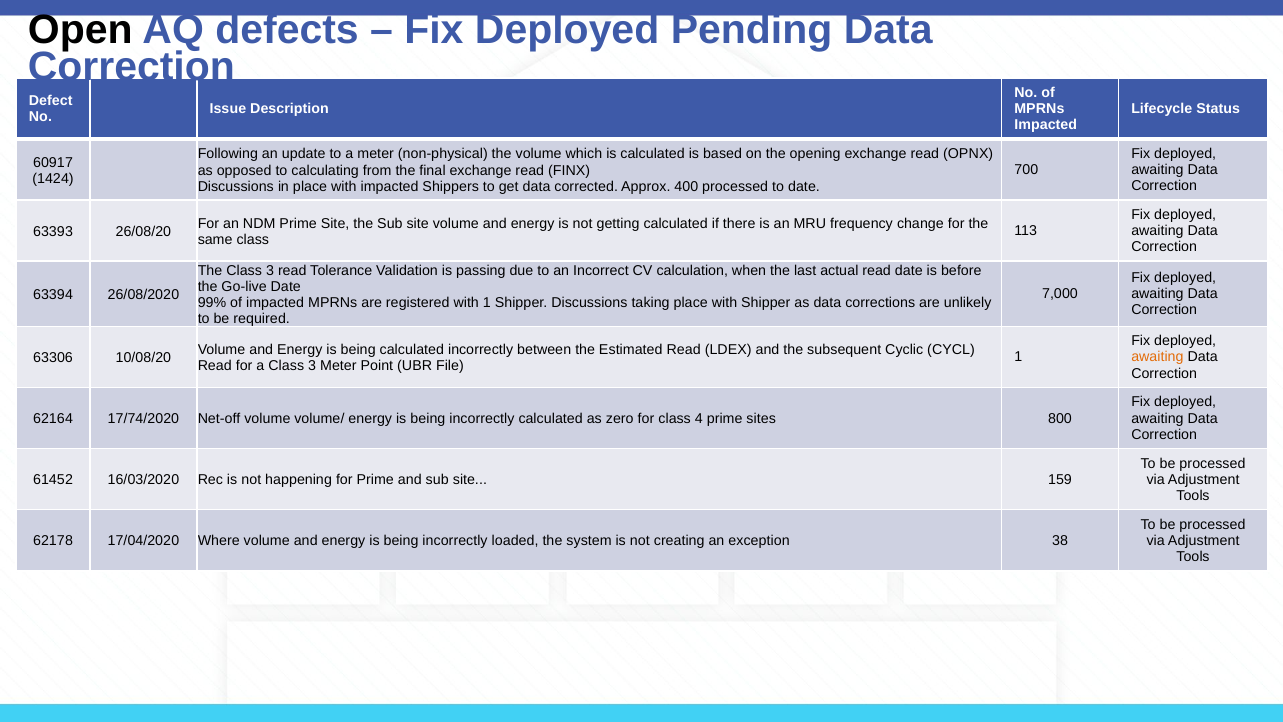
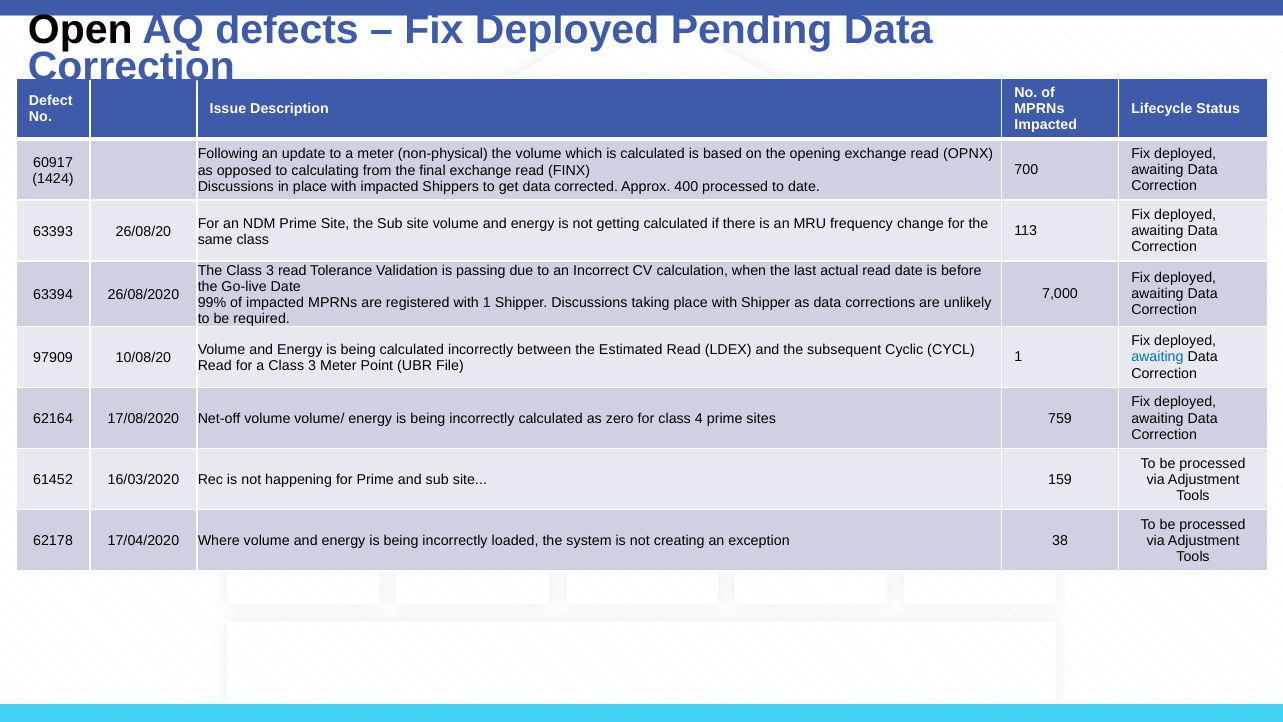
awaiting colour: orange -> blue (1157, 357)
63306: 63306 -> 97909 (53, 358)
17/74/2020: 17/74/2020 -> 17/08/2020 (143, 419)
800: 800 -> 759 (1060, 418)
